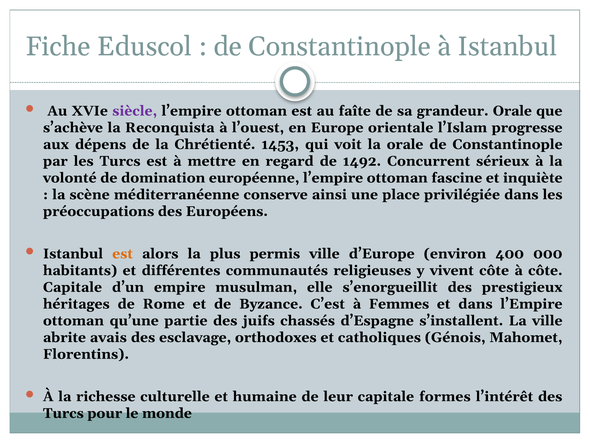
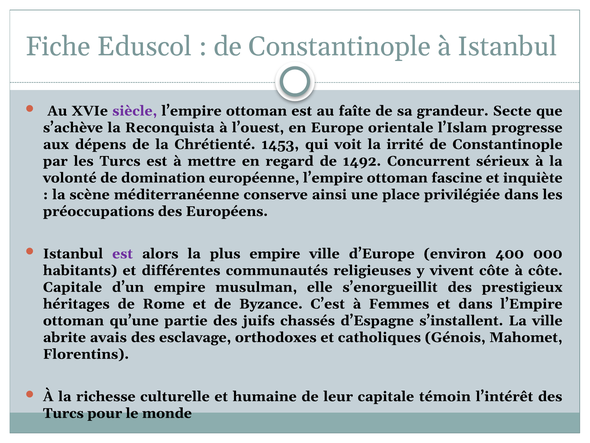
grandeur Orale: Orale -> Secte (512, 111)
la orale: orale -> irrité (405, 144)
est colour: orange -> purple (123, 253)
plus permis: permis -> empire (275, 253)
formes: formes -> témoin (445, 396)
